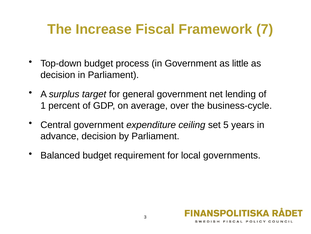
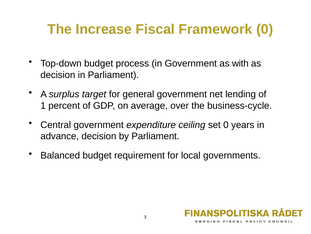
Framework 7: 7 -> 0 (265, 29)
little: little -> with (240, 63)
set 5: 5 -> 0 (226, 124)
